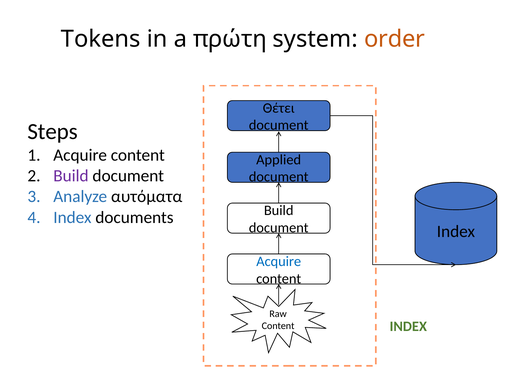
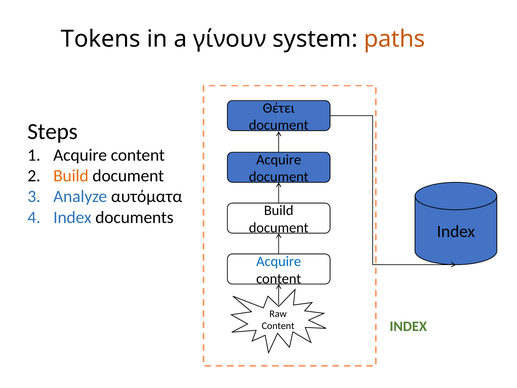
πρώτη: πρώτη -> γίνουν (230, 39)
order: order -> paths (395, 39)
Applied: Applied -> Acquire (279, 160)
Build colour: purple -> orange (71, 176)
